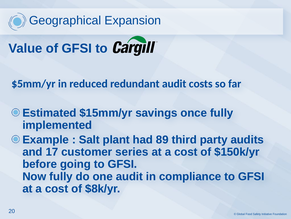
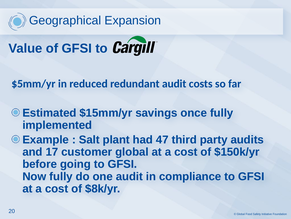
89: 89 -> 47 (162, 139)
customer series: series -> global (132, 151)
